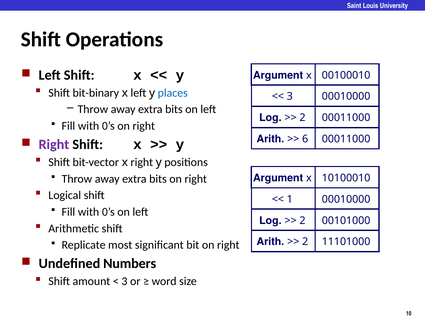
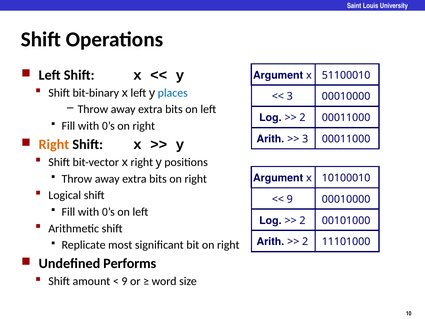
00100010: 00100010 -> 51100010 (346, 75)
6: 6 -> 3 (305, 139)
Right colour: purple -> orange (54, 144)
1: 1 -> 9 (290, 199)
Numbers: Numbers -> Performs (130, 263)
3: 3 -> 9 (124, 281)
